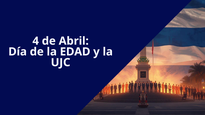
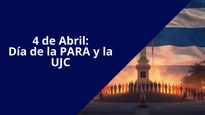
EDAD: EDAD -> PARA (75, 52)
